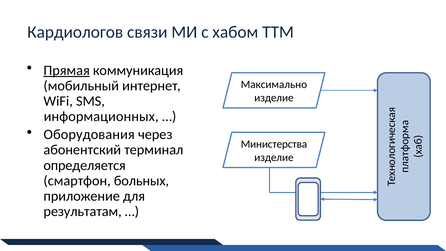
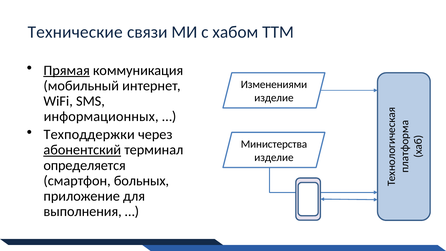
Кардиологов: Кардиологов -> Технические (75, 32)
Максимально: Максимально -> Изменениями (274, 84)
Оборудования: Оборудования -> Техподдержки (89, 135)
абонентский underline: none -> present (82, 150)
результатам: результатам -> выполнения (83, 211)
